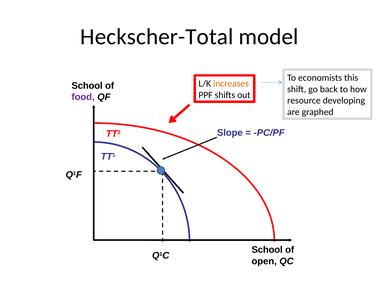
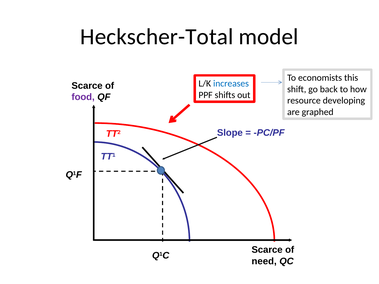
increases colour: orange -> blue (231, 84)
School: School -> Scarce (87, 86)
School: School -> Scarce (267, 250)
open: open -> need (264, 261)
